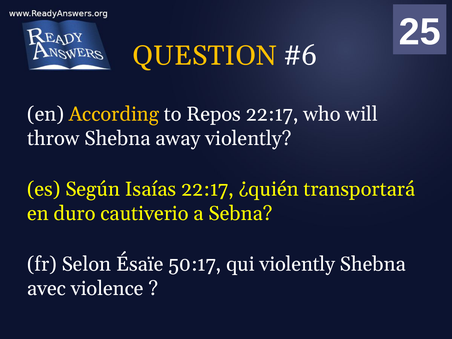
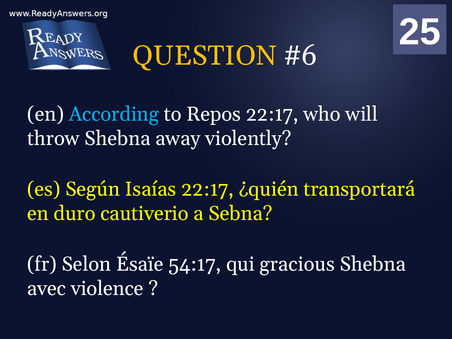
According colour: yellow -> light blue (114, 114)
50:17: 50:17 -> 54:17 (195, 264)
qui violently: violently -> gracious (297, 264)
